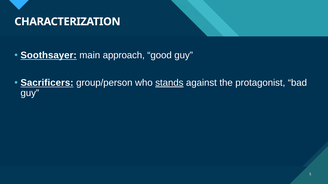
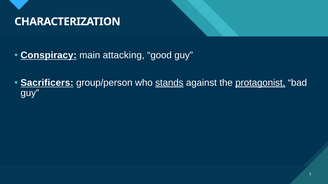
Soothsayer: Soothsayer -> Conspiracy (49, 55)
approach: approach -> attacking (124, 55)
protagonist underline: none -> present (260, 83)
